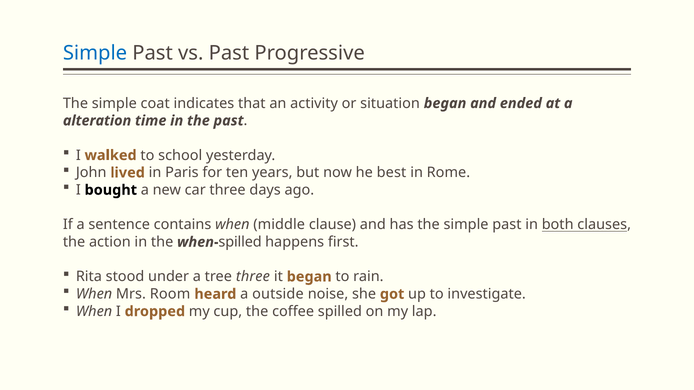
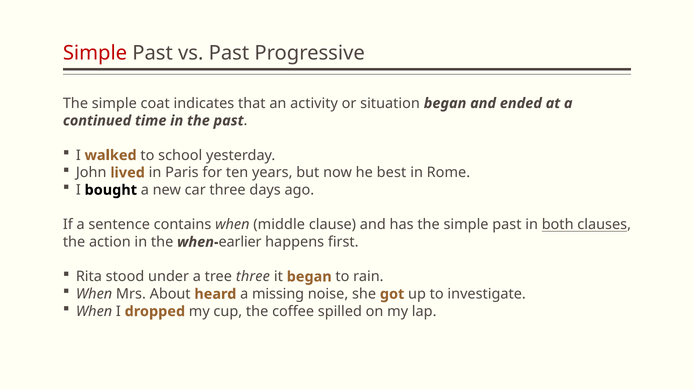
Simple colour: blue -> red (95, 53)
alteration: alteration -> continued (97, 121)
spilled: spilled -> earlier (240, 242)
Room: Room -> About (170, 294)
outside: outside -> missing (278, 294)
